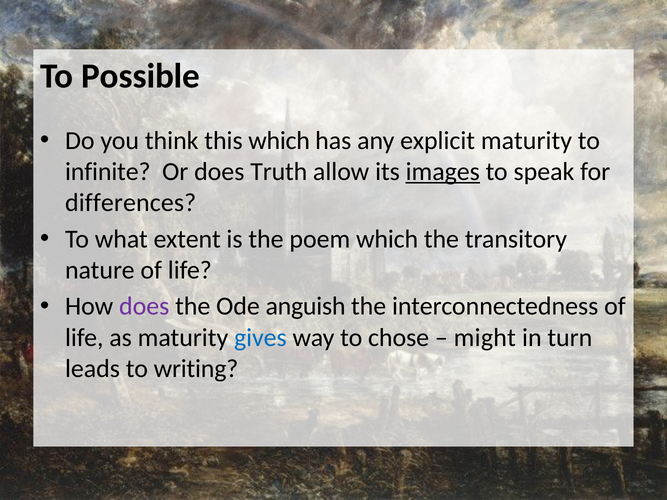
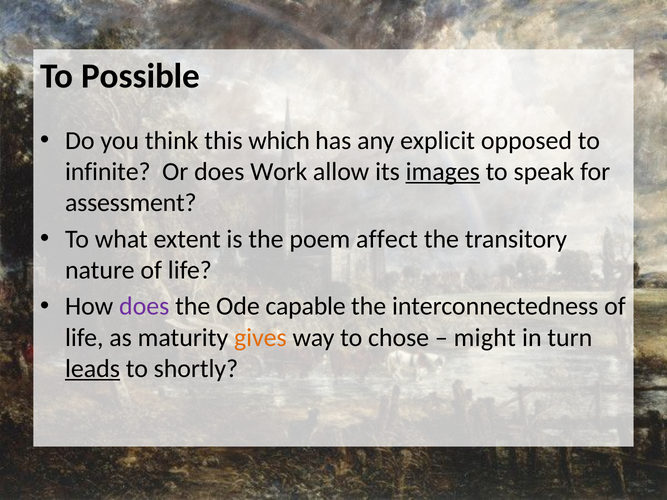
explicit maturity: maturity -> opposed (526, 141)
Truth: Truth -> Work (279, 172)
differences: differences -> assessment (131, 203)
poem which: which -> affect (387, 239)
anguish: anguish -> capable (306, 307)
gives colour: blue -> orange (260, 338)
leads underline: none -> present (93, 369)
writing: writing -> shortly (196, 369)
